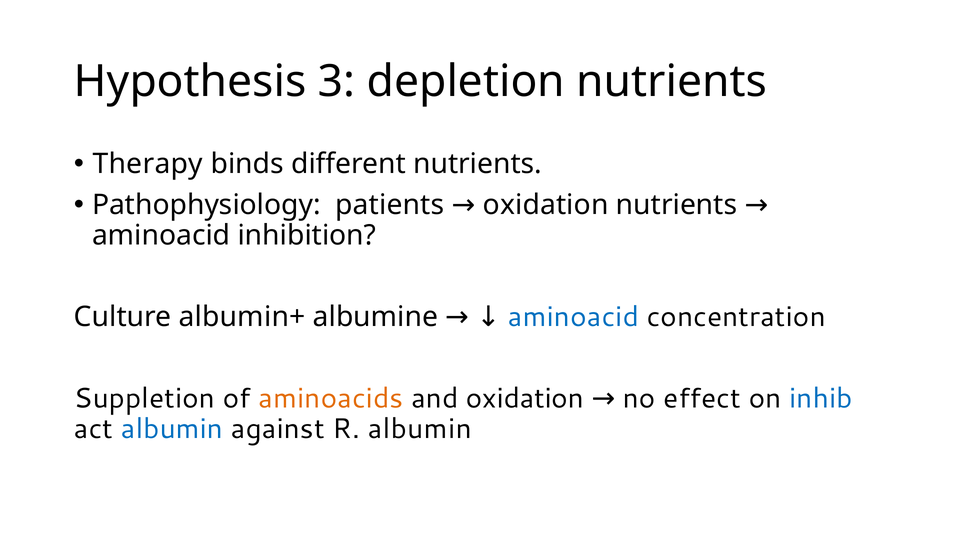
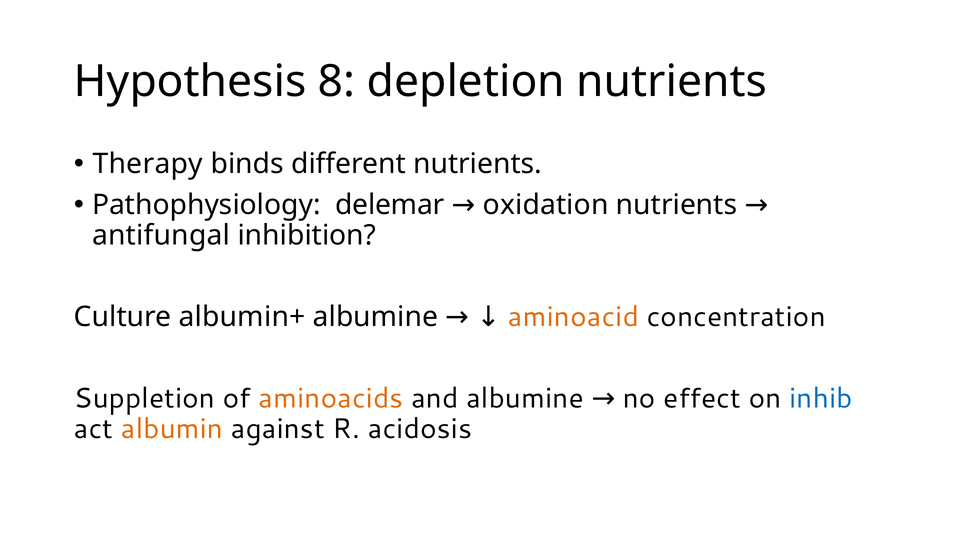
3: 3 -> 8 (337, 81)
patients: patients -> delemar (390, 205)
aminoacid: aminoacid -> antifungal (161, 235)
aminoacid colour: blue -> orange (573, 317)
and oxidation: oxidation -> albumine (525, 398)
albumin colour: blue -> orange (172, 428)
R albumin: albumin -> acidosis (420, 428)
